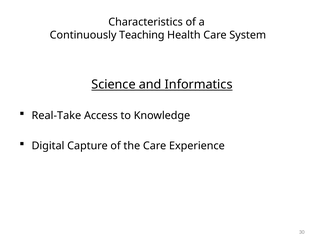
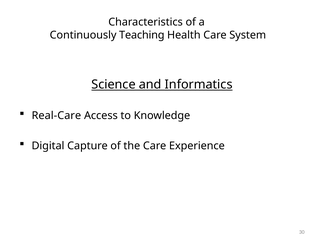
Real-Take: Real-Take -> Real-Care (56, 116)
